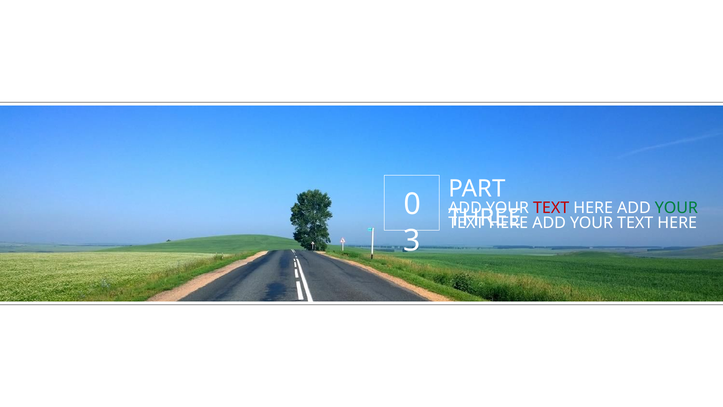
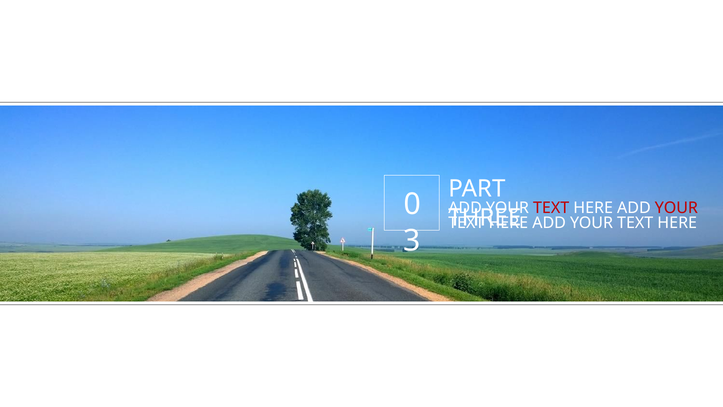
YOUR colour: green -> red (676, 208)
